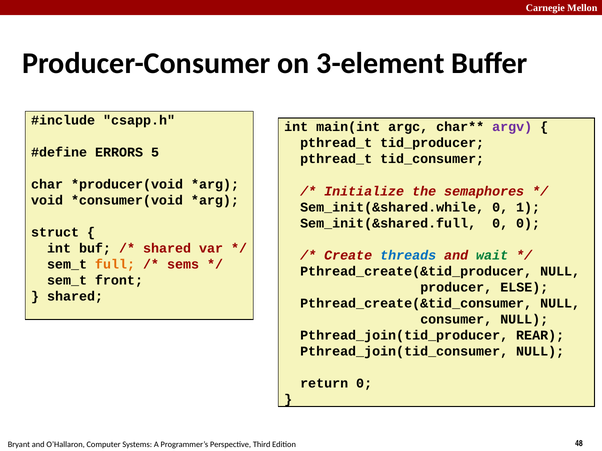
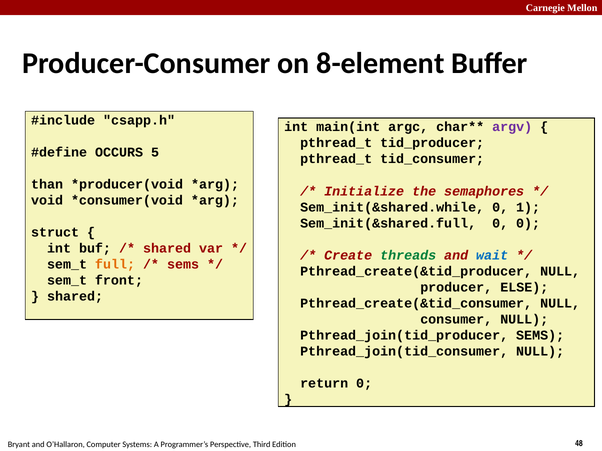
3-element: 3-element -> 8-element (380, 63)
ERRORS: ERRORS -> OCCURS (119, 152)
char: char -> than (47, 185)
threads colour: blue -> green (408, 256)
wait colour: green -> blue (492, 256)
Pthread_join(tid_producer REAR: REAR -> SEMS (540, 336)
